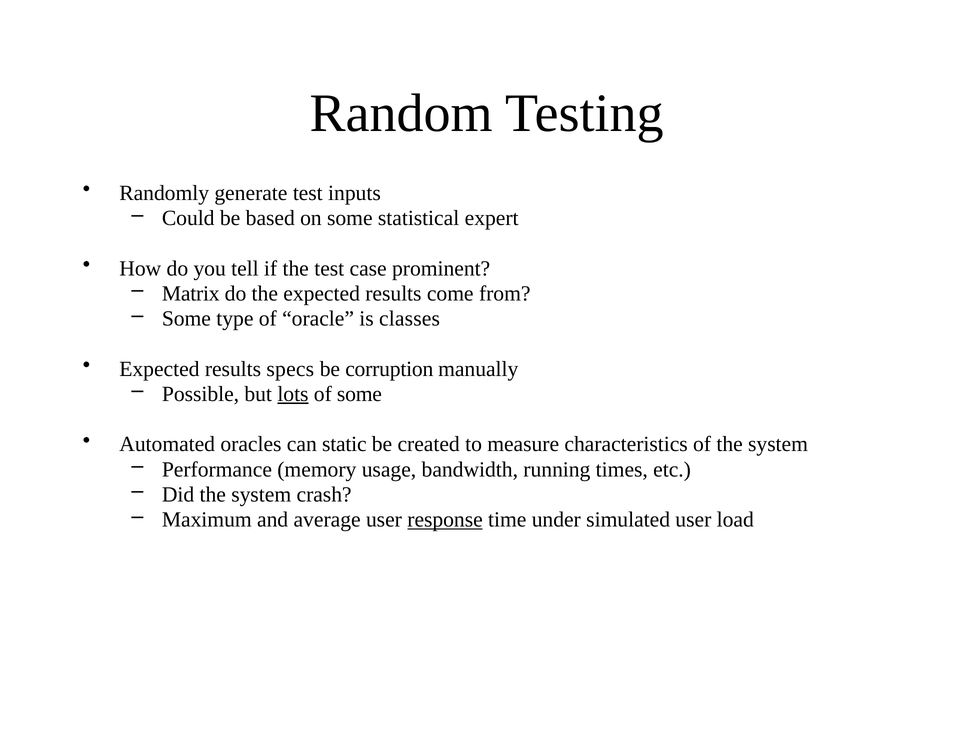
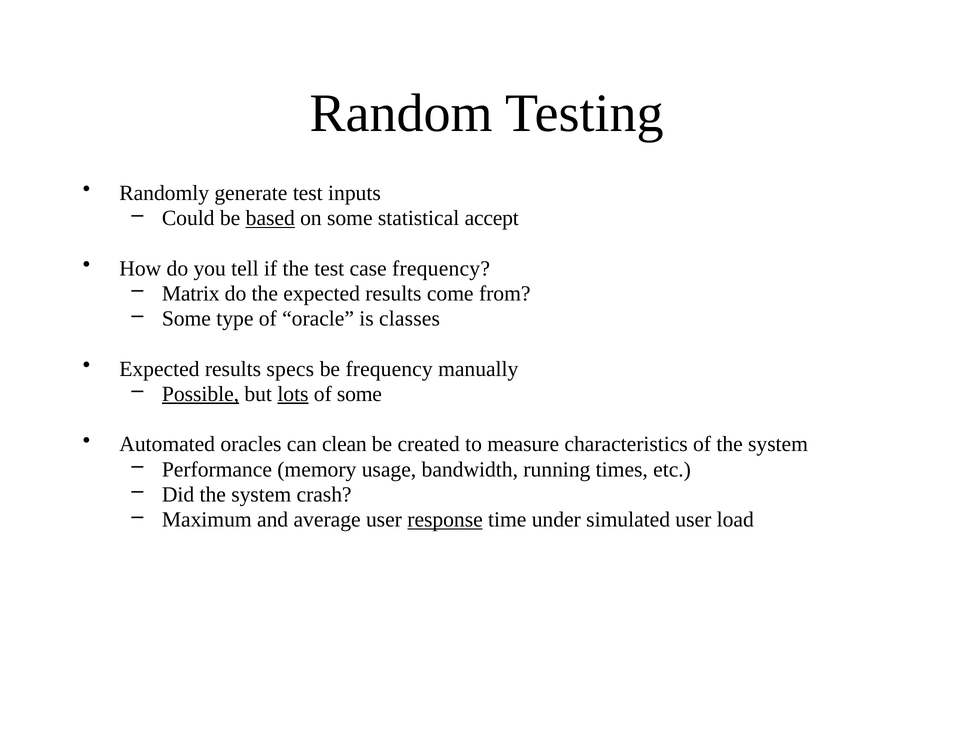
based underline: none -> present (270, 218)
expert: expert -> accept (492, 218)
case prominent: prominent -> frequency (441, 268)
be corruption: corruption -> frequency (389, 369)
Possible underline: none -> present (201, 394)
static: static -> clean (344, 444)
